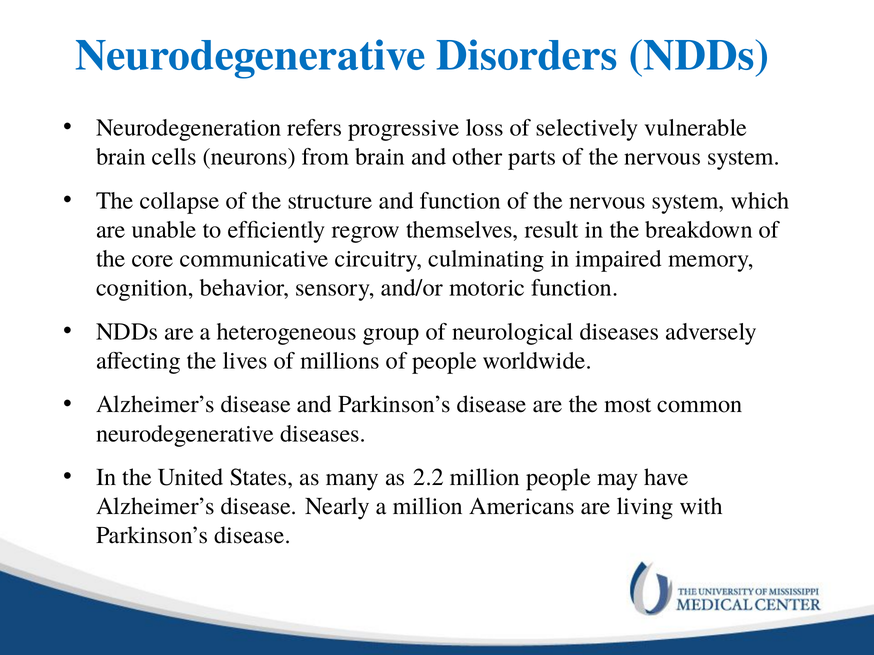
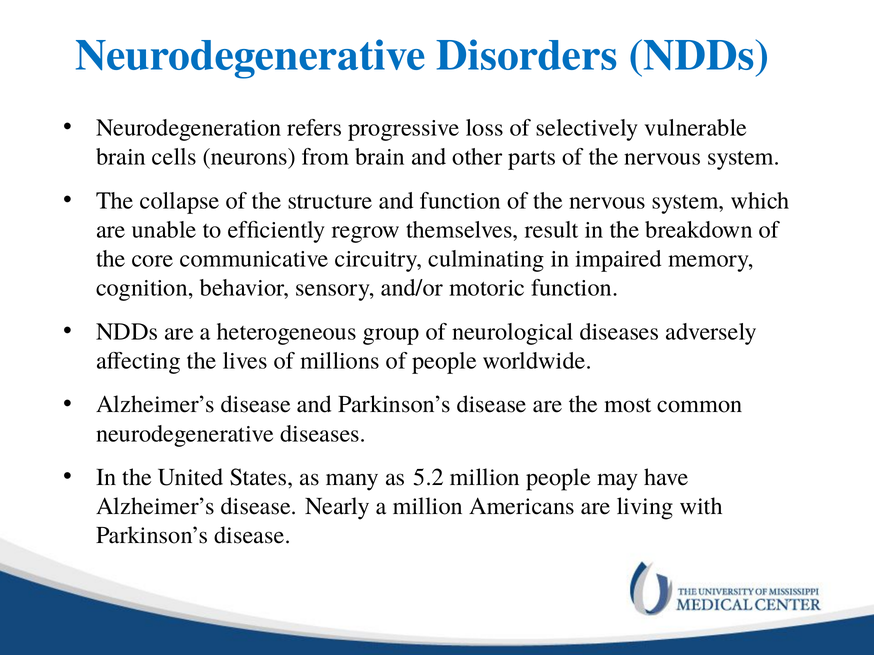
2.2: 2.2 -> 5.2 (429, 478)
